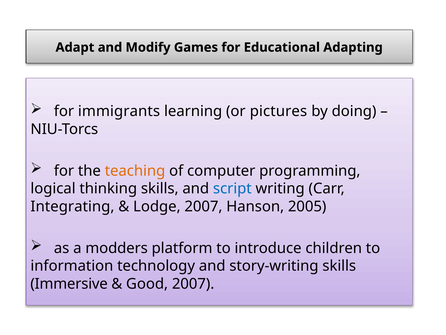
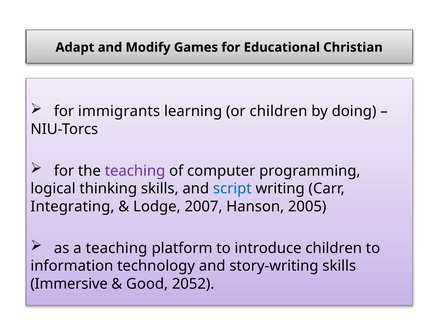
Adapting: Adapting -> Christian (353, 47)
or pictures: pictures -> children (278, 111)
teaching colour: orange -> purple (135, 171)
a modders: modders -> teaching (117, 248)
Good 2007: 2007 -> 2052 (193, 283)
